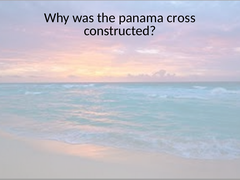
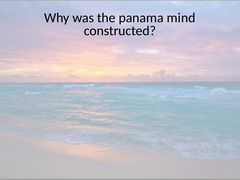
cross: cross -> mind (181, 18)
